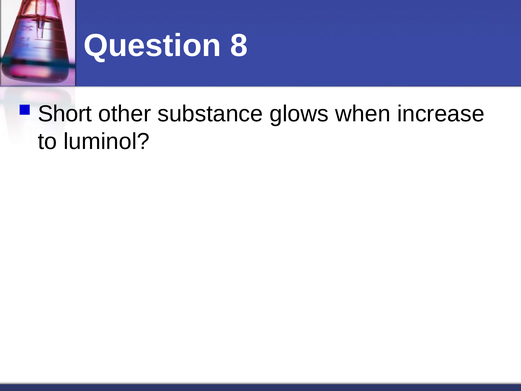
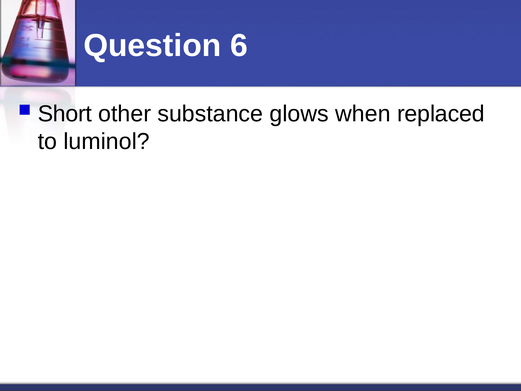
8: 8 -> 6 (239, 46)
increase: increase -> replaced (441, 114)
